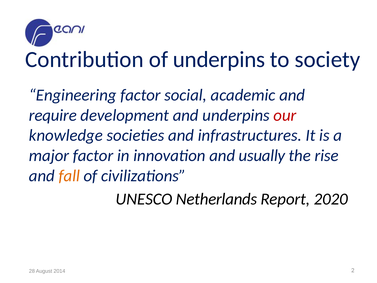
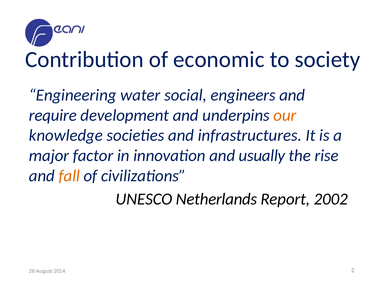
of underpins: underpins -> economic (219, 59)
Engineering factor: factor -> water (140, 95)
academic: academic -> engineers (243, 95)
our colour: red -> orange (285, 115)
2020: 2020 -> 2002 (331, 199)
